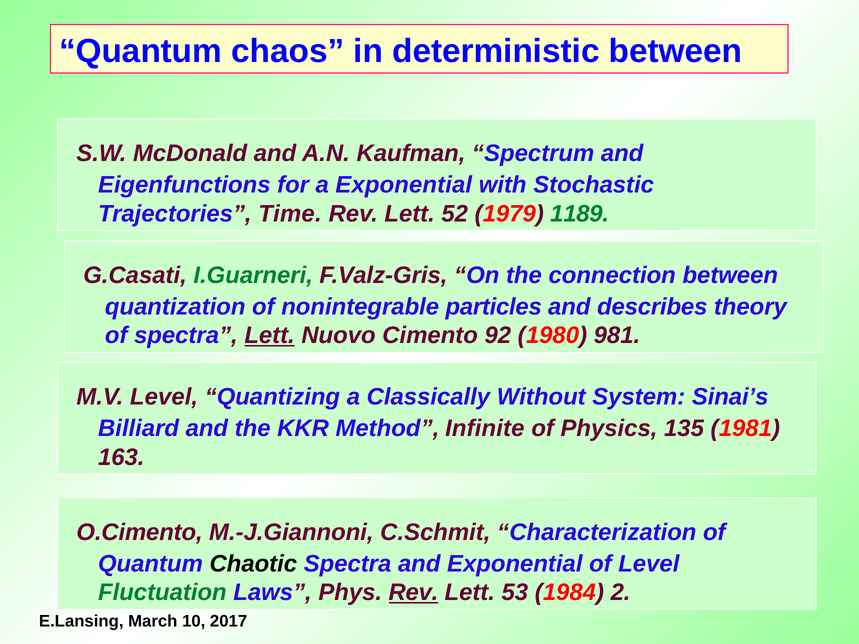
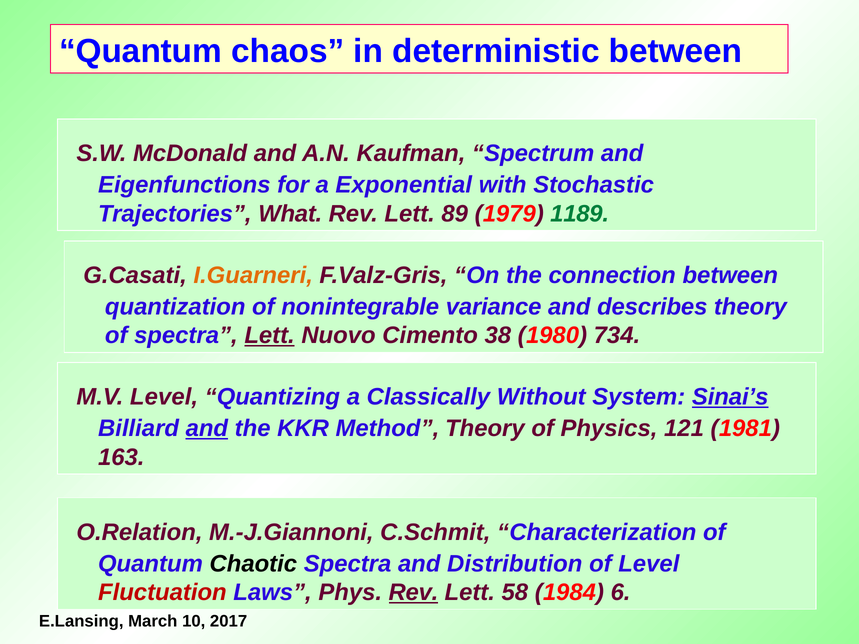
Time: Time -> What (290, 214)
52: 52 -> 89 (455, 214)
I.Guarneri colour: green -> orange (253, 276)
particles: particles -> variance (494, 307)
92: 92 -> 38 (498, 336)
981: 981 -> 734 (617, 336)
Sinai’s underline: none -> present (730, 397)
and underline: none -> present (207, 429)
Method Infinite: Infinite -> Theory (485, 429)
135: 135 -> 121 (684, 429)
O.Cimento: O.Cimento -> O.Relation (139, 532)
and Exponential: Exponential -> Distribution (515, 564)
Fluctuation colour: green -> red (162, 593)
53: 53 -> 58 (515, 593)
2: 2 -> 6 (621, 593)
